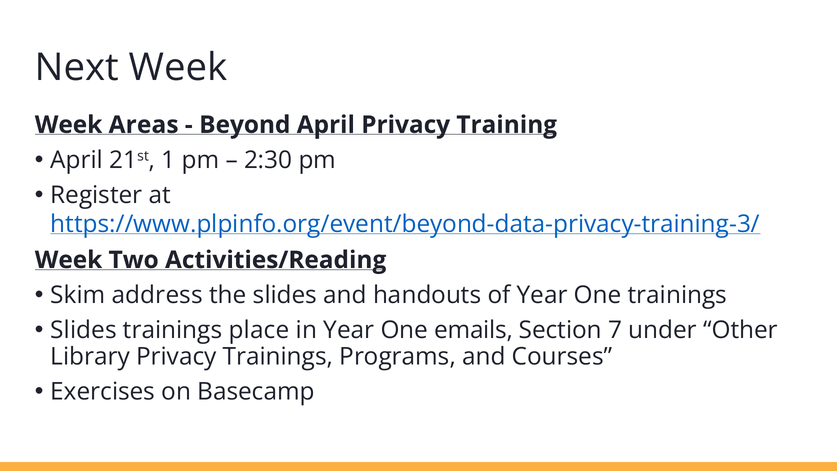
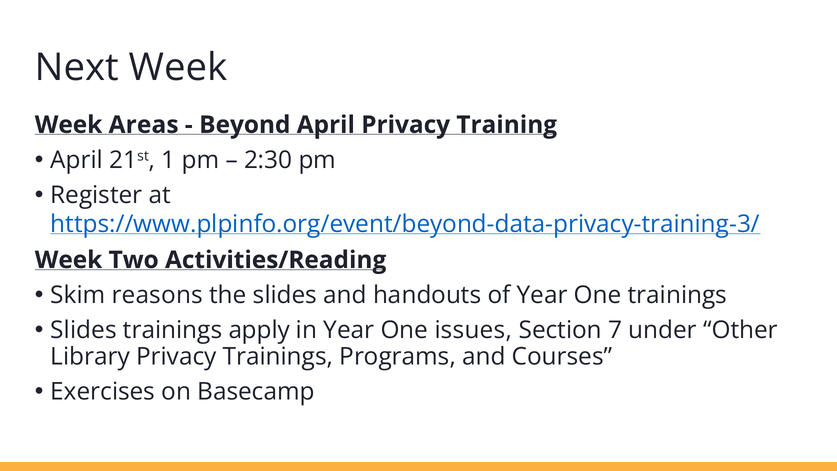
address: address -> reasons (157, 295)
place: place -> apply (259, 330)
emails: emails -> issues (473, 330)
